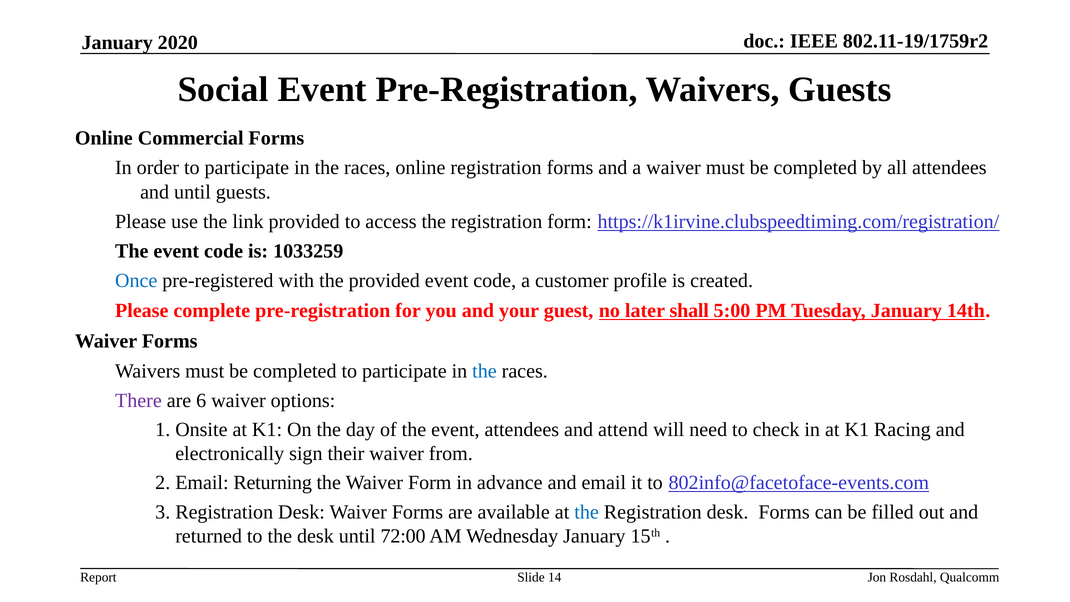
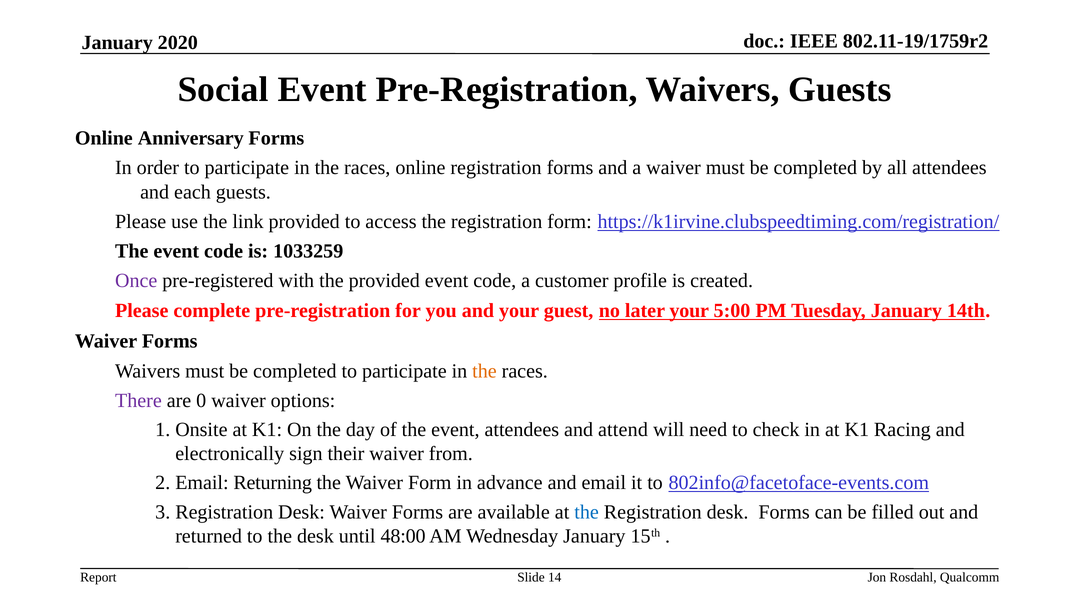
Commercial: Commercial -> Anniversary (191, 138)
and until: until -> each (192, 192)
Once colour: blue -> purple (136, 281)
later shall: shall -> your (689, 310)
the colour: blue -> orange (484, 371)
6: 6 -> 0 (201, 400)
72:00: 72:00 -> 48:00 (403, 536)
